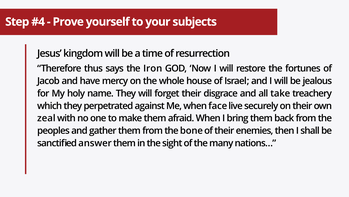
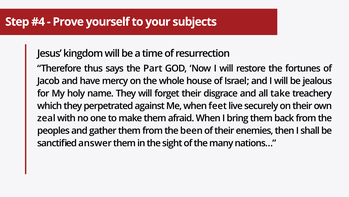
Iron: Iron -> Part (153, 69)
face: face -> feet (218, 106)
bone: bone -> been (191, 131)
